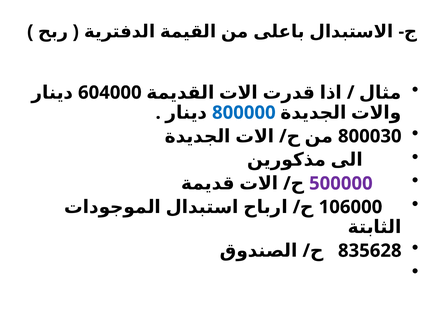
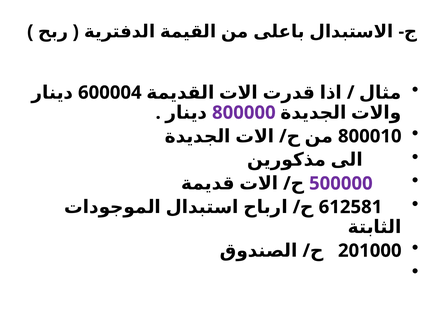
604000: 604000 -> 600004 (110, 93)
800000 colour: blue -> purple (244, 113)
800030: 800030 -> 800010 (370, 136)
106000: 106000 -> 612581 (350, 207)
835628: 835628 -> 201000 (370, 250)
